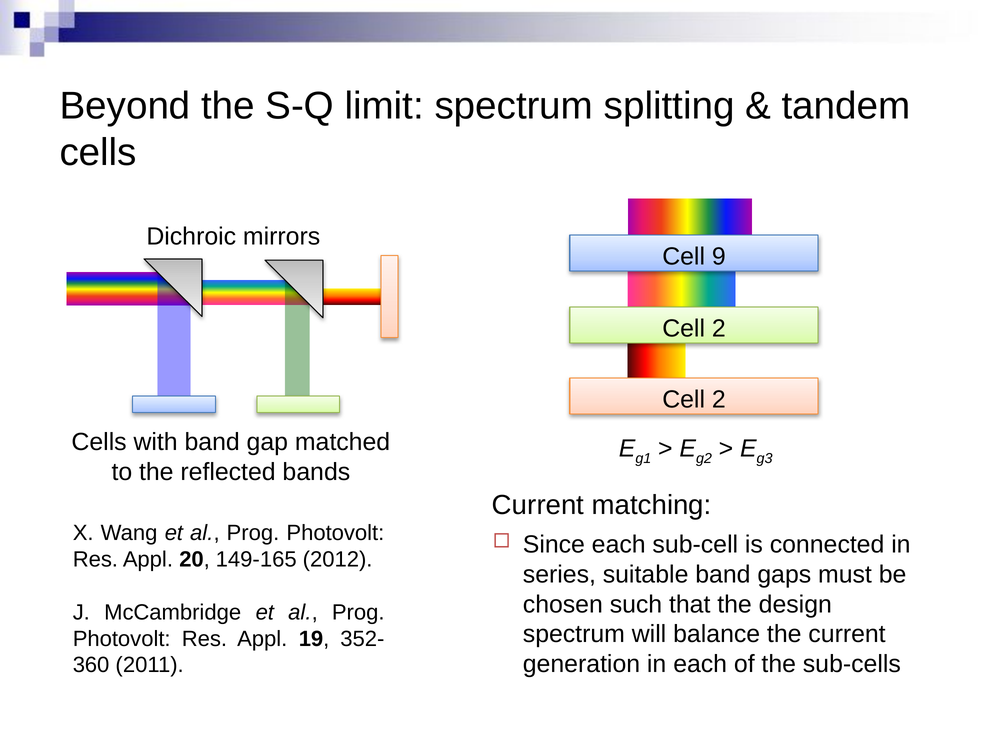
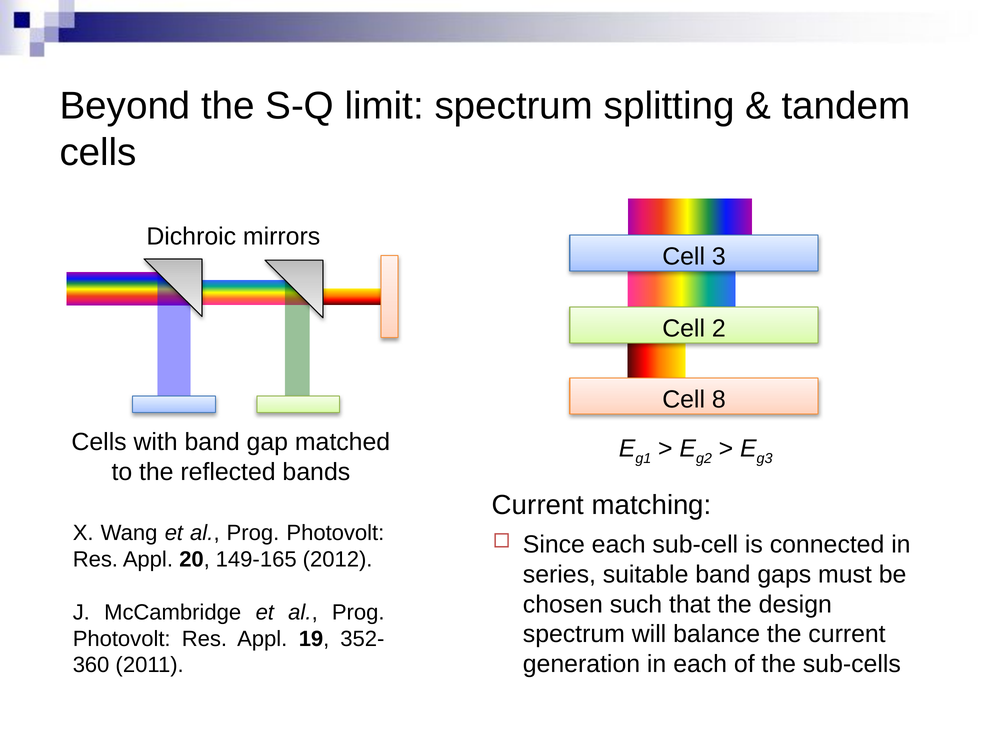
9: 9 -> 3 (719, 257)
2: 2 -> 8 (719, 400)
